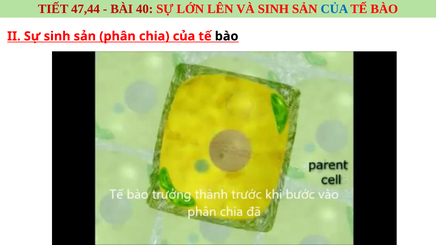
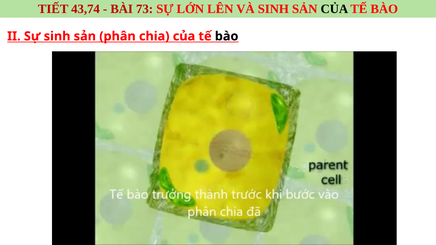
47,44: 47,44 -> 43,74 (86, 9)
40: 40 -> 73 (145, 9)
CỦA colour: blue -> black (334, 9)
